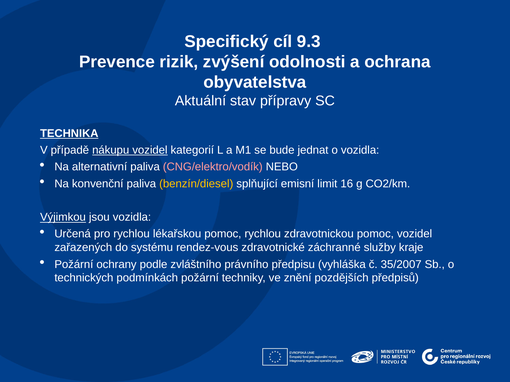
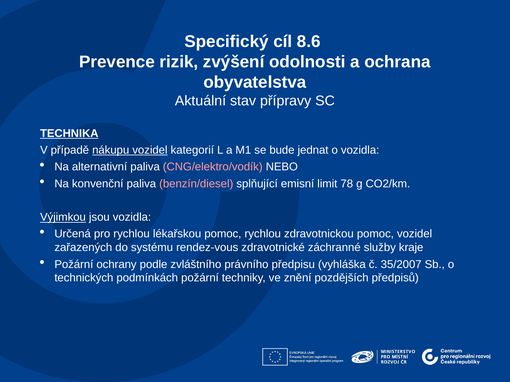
9.3: 9.3 -> 8.6 (309, 42)
benzín/diesel colour: yellow -> pink (196, 184)
16: 16 -> 78 (347, 184)
